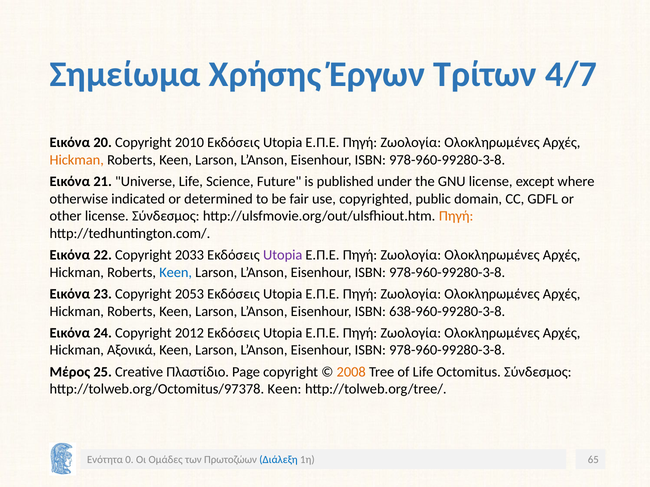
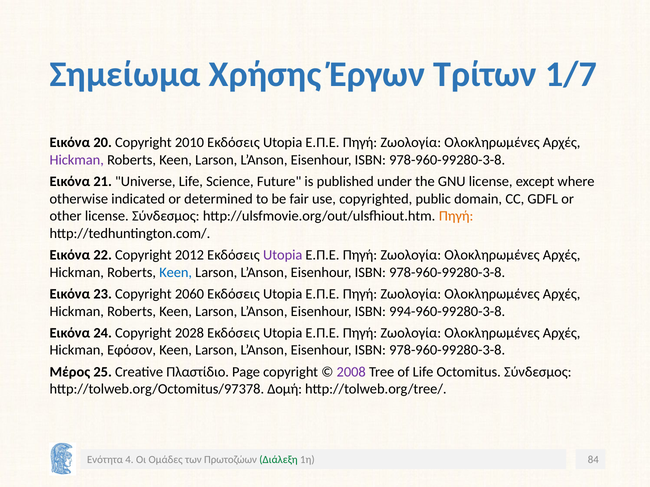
4/7: 4/7 -> 1/7 (571, 74)
Hickman colour: orange -> purple (77, 160)
2033: 2033 -> 2012 (189, 255)
2053: 2053 -> 2060 (189, 294)
638-960-99280-3-8: 638-960-99280-3-8 -> 994-960-99280-3-8 (447, 312)
2012: 2012 -> 2028 (189, 333)
Αξονικά: Αξονικά -> Εφόσον (132, 351)
2008 colour: orange -> purple (351, 372)
http://tolweb.org/Octomitus/97378 Keen: Keen -> Δομή (285, 390)
0: 0 -> 4 (129, 460)
Διάλεξη colour: blue -> green (278, 460)
65: 65 -> 84 (593, 460)
